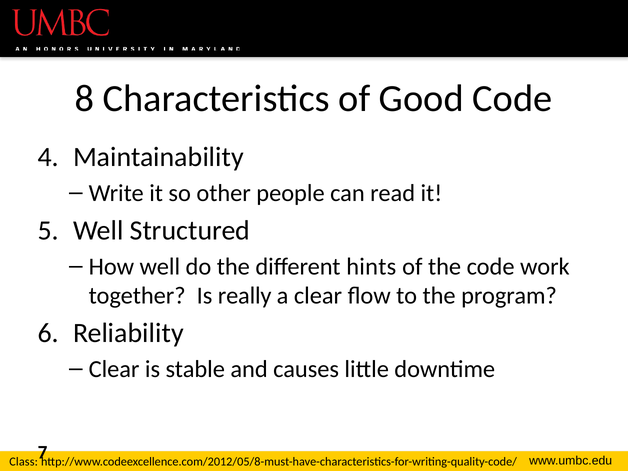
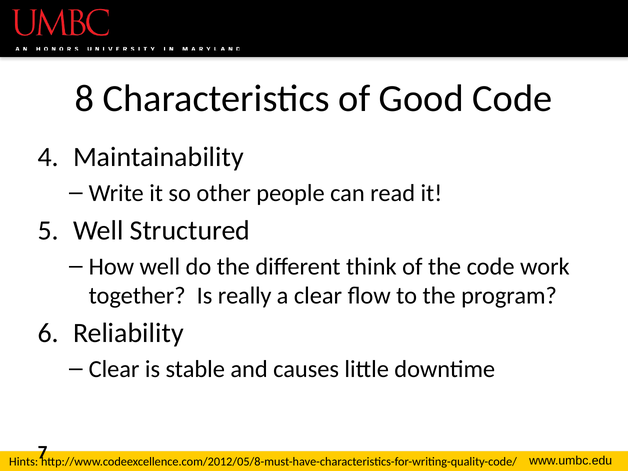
hints: hints -> think (371, 266)
Class: Class -> Hints (24, 462)
